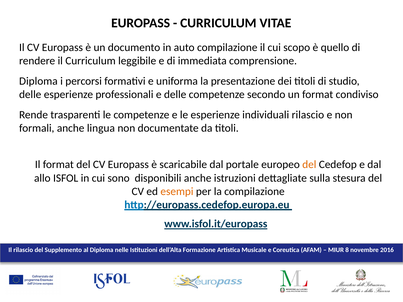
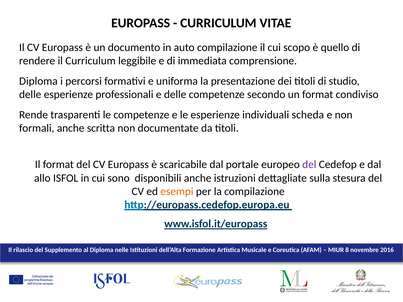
individuali rilascio: rilascio -> scheda (308, 115)
lingua: lingua -> scritta (101, 128)
del colour: orange -> purple (309, 165)
